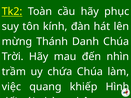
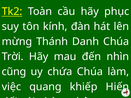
trầm: trầm -> cũng (14, 72)
Hình: Hình -> Hiến (117, 87)
